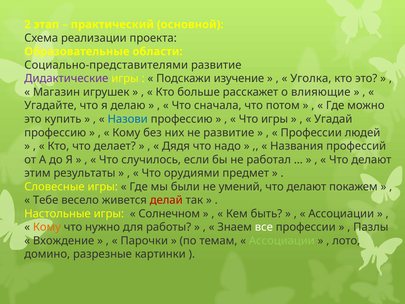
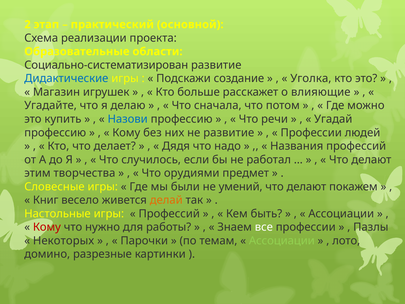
Социально-представителями: Социально-представителями -> Социально-систематизирован (106, 65)
Дидактические colour: purple -> blue (66, 78)
изучение: изучение -> создание (239, 78)
Что игры: игры -> речи (275, 119)
результаты: результаты -> творчества (84, 173)
Тебе: Тебе -> Книг (46, 200)
делай colour: red -> orange (166, 200)
Солнечном: Солнечном -> Профессий (169, 214)
Кому colour: orange -> red (47, 227)
Вхождение: Вхождение -> Некоторых (64, 241)
